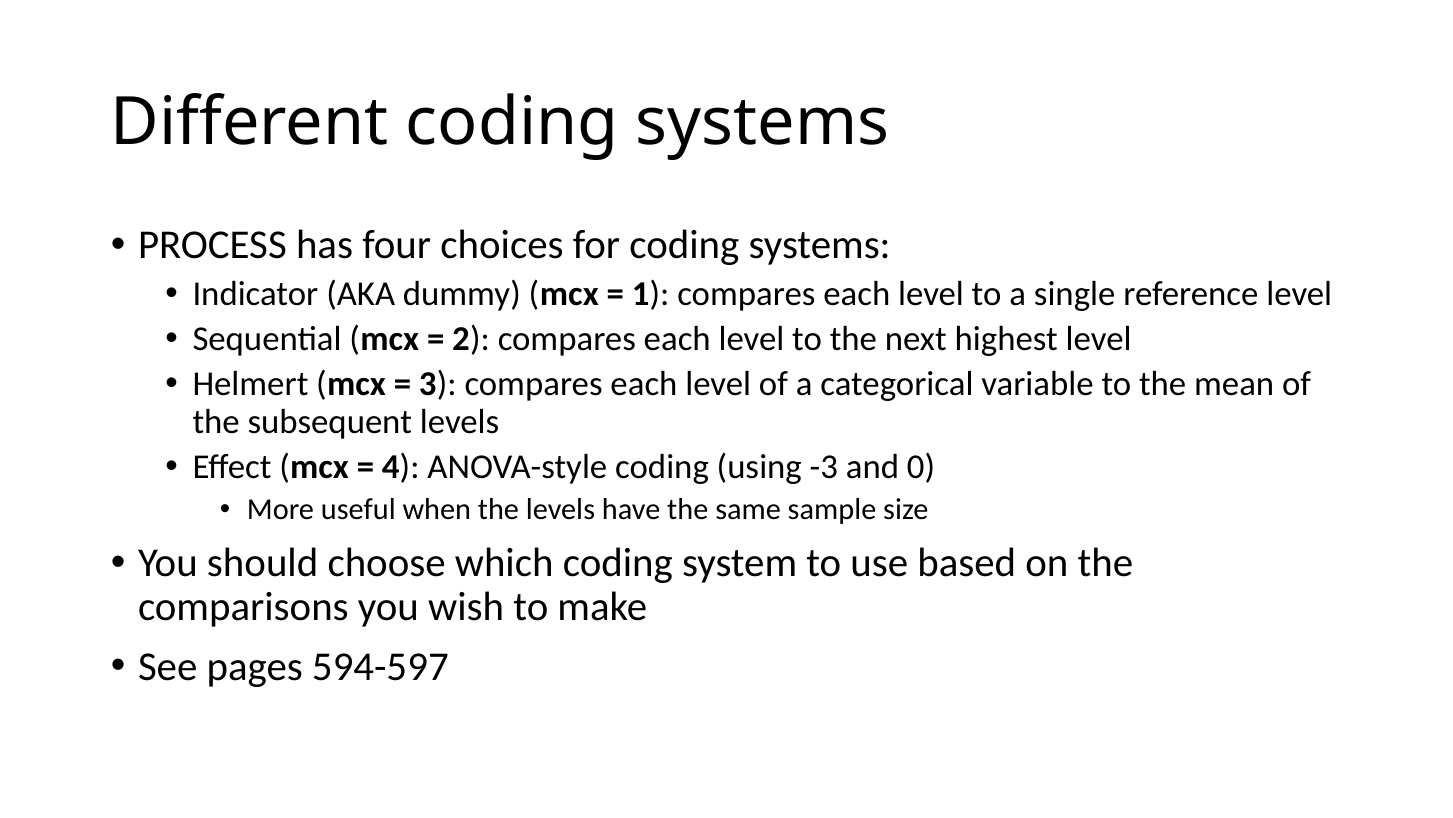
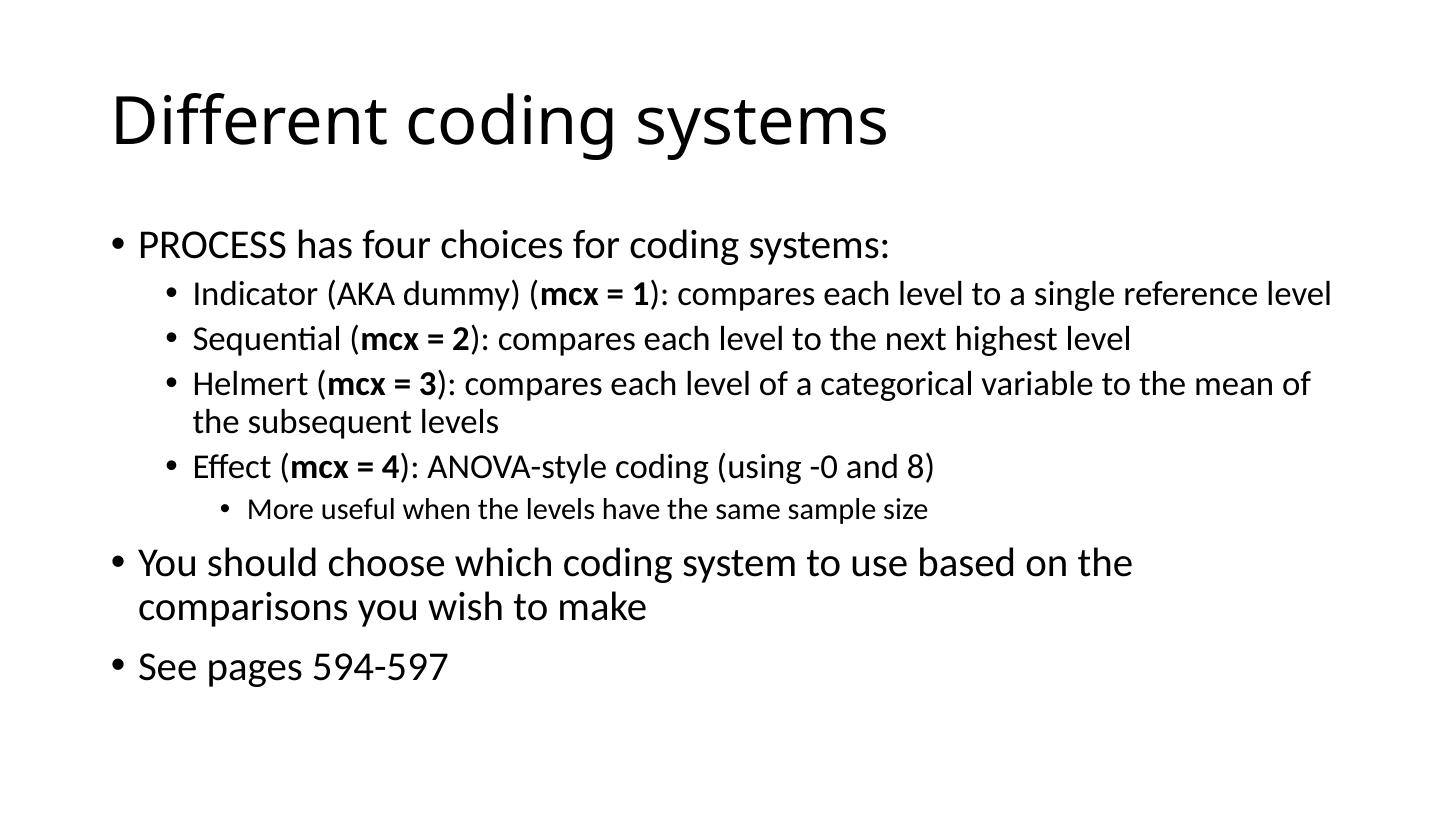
-3: -3 -> -0 (824, 466)
0: 0 -> 8 (921, 466)
